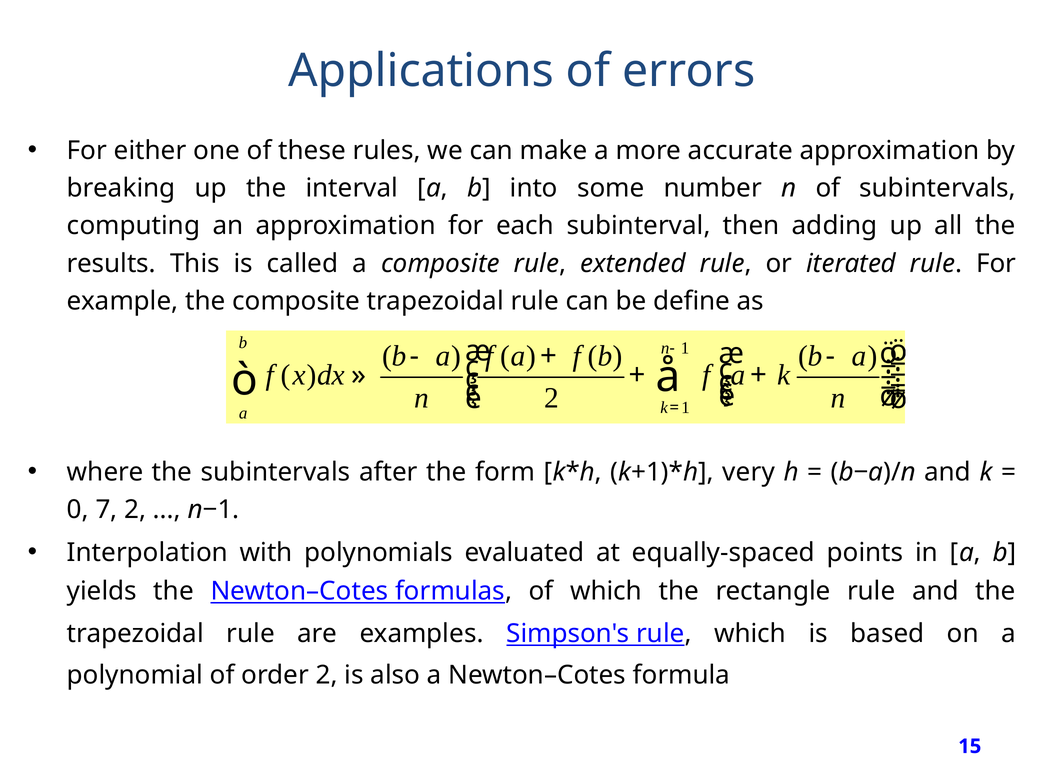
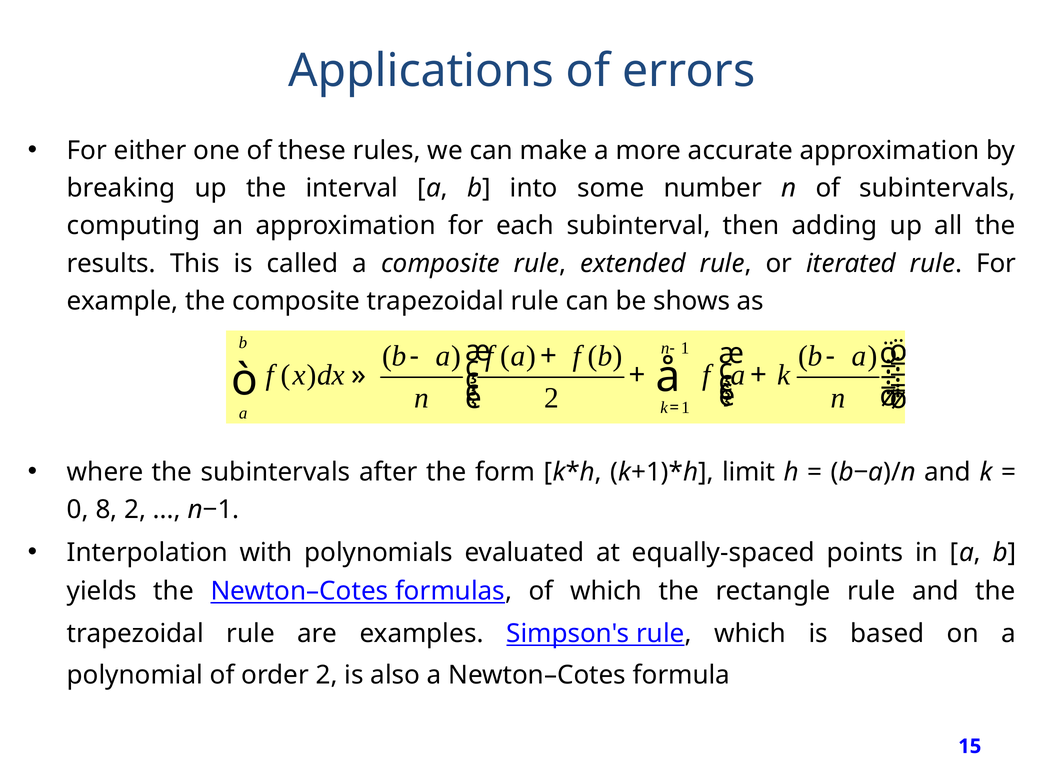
define: define -> shows (692, 301)
very: very -> limit (749, 472)
7: 7 -> 8 (107, 510)
